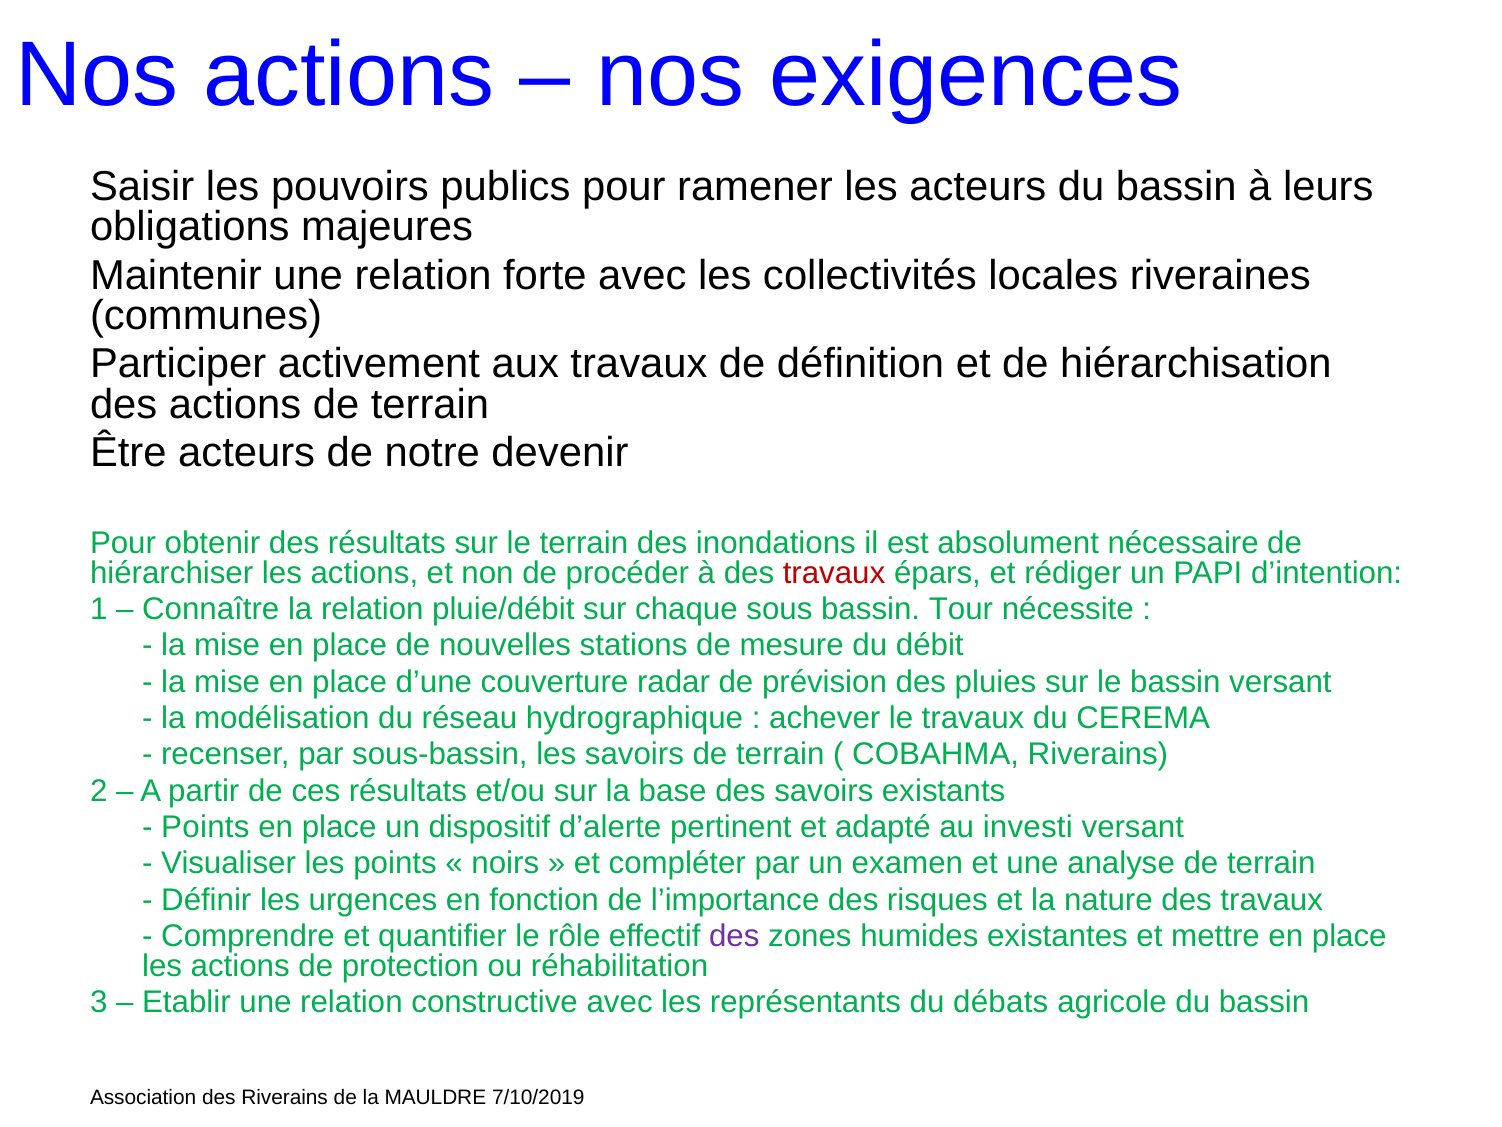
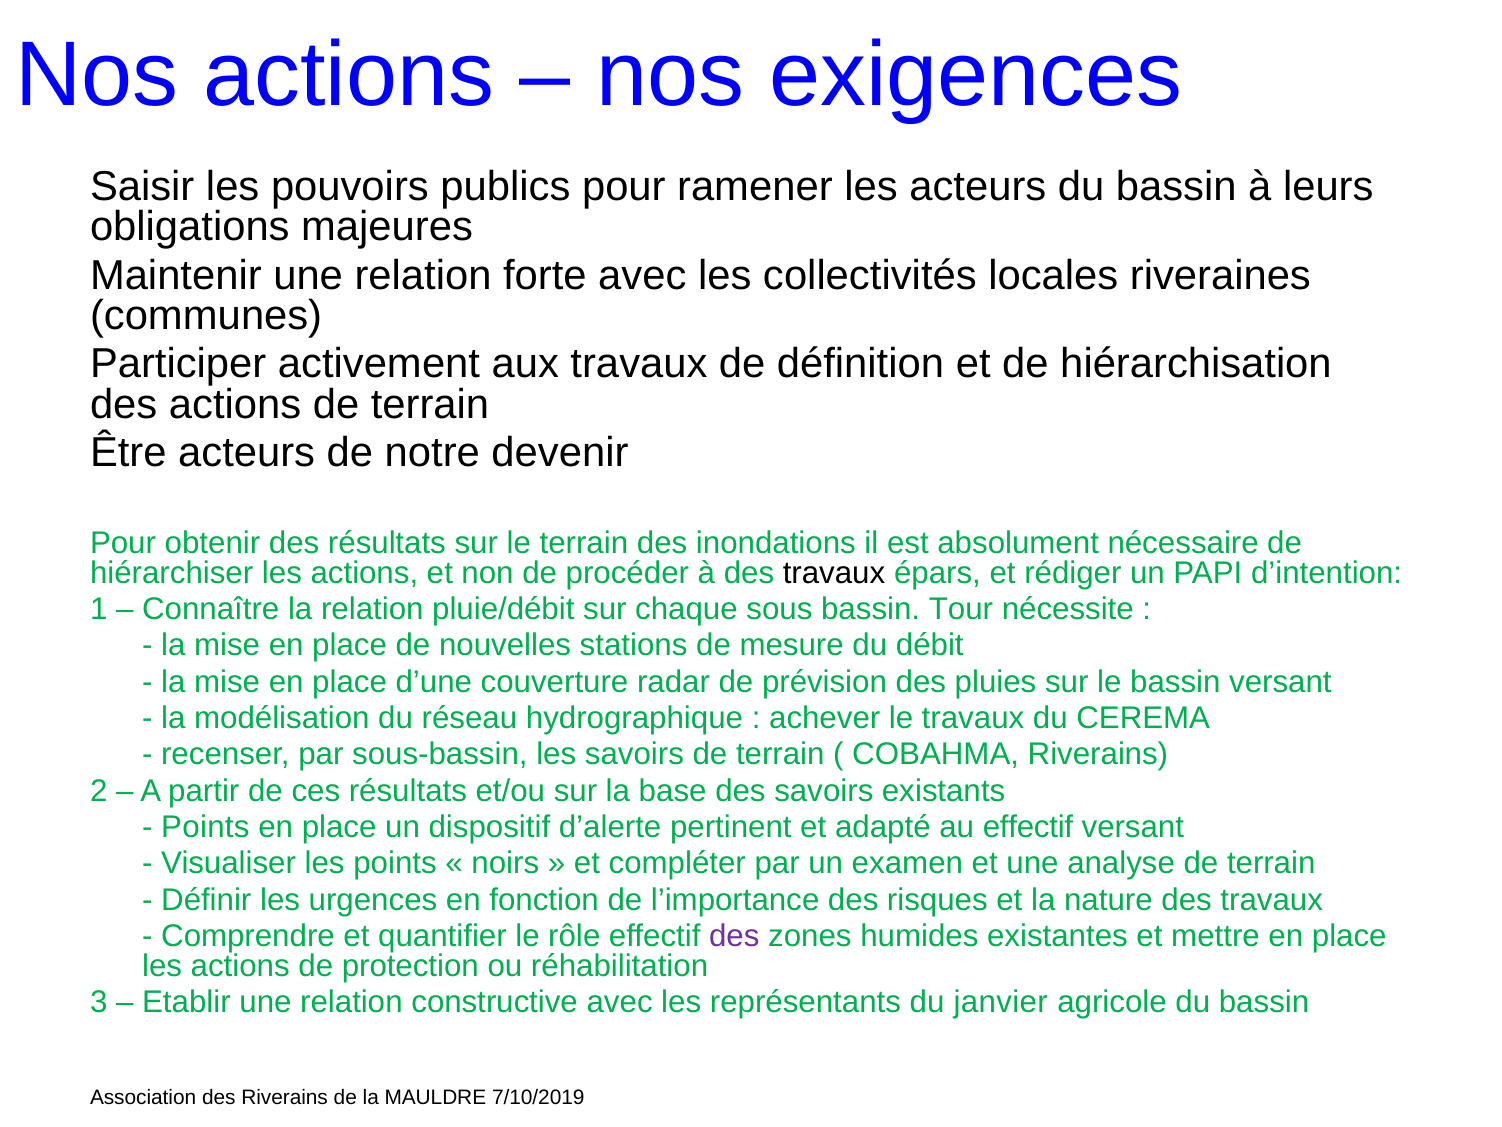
travaux colour: red -> black (834, 573)
au investi: investi -> effectif (1028, 827)
débats: débats -> janvier (1001, 1002)
